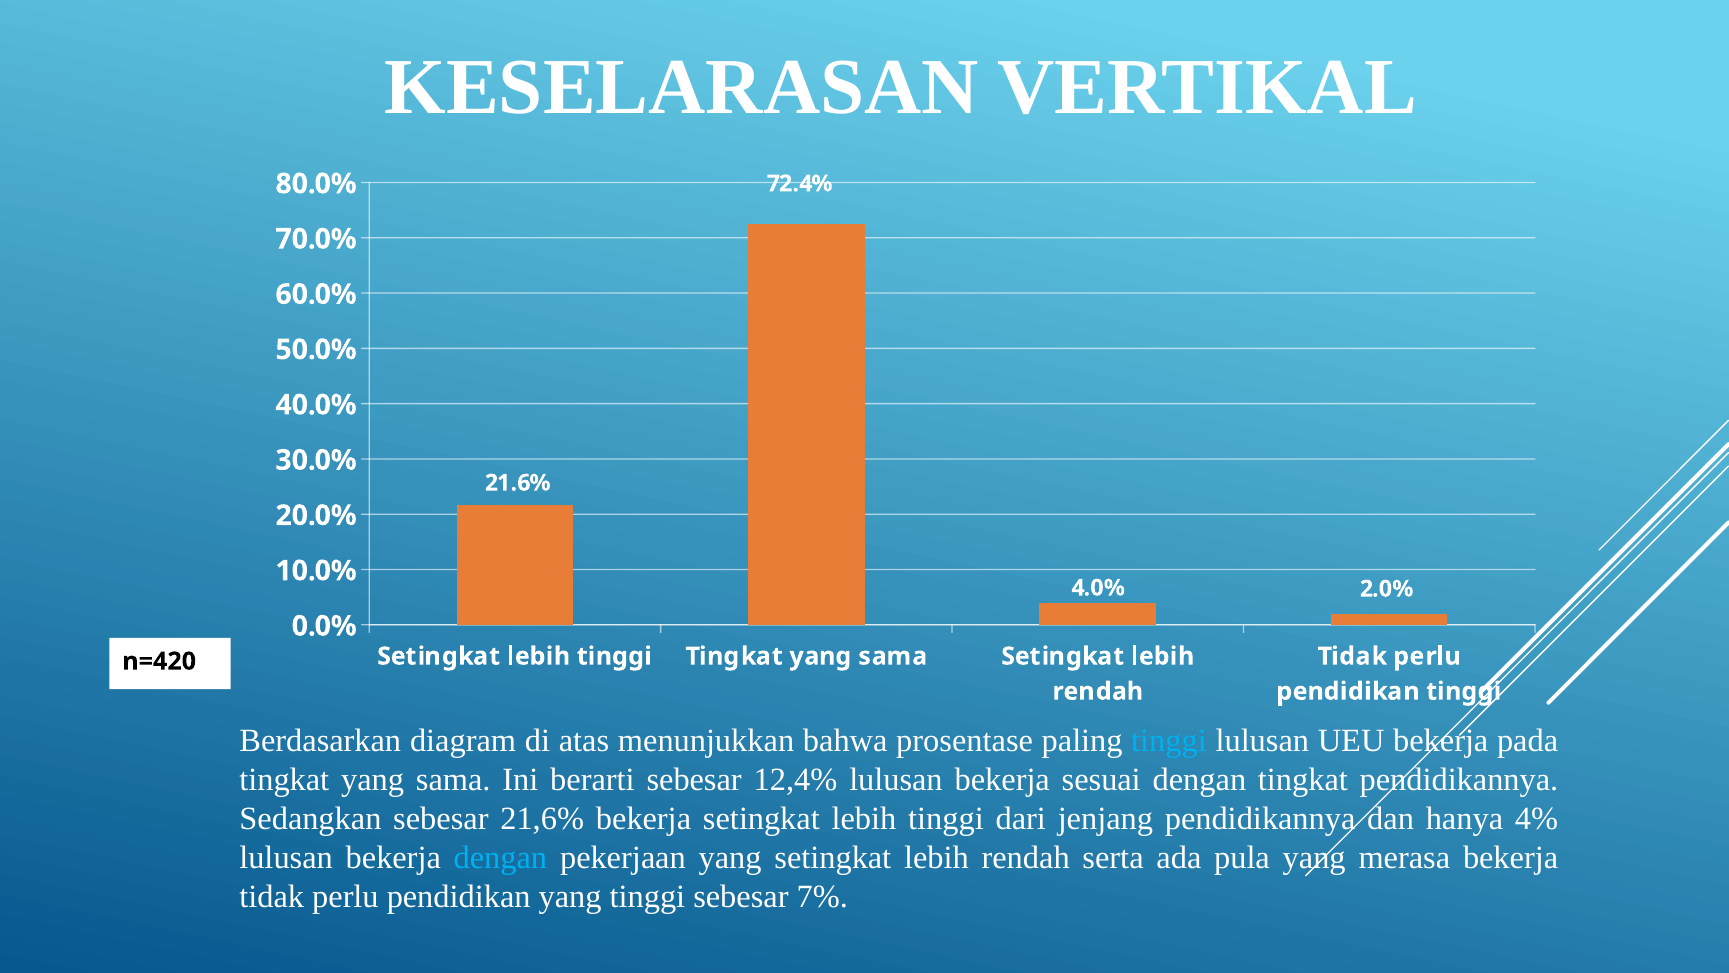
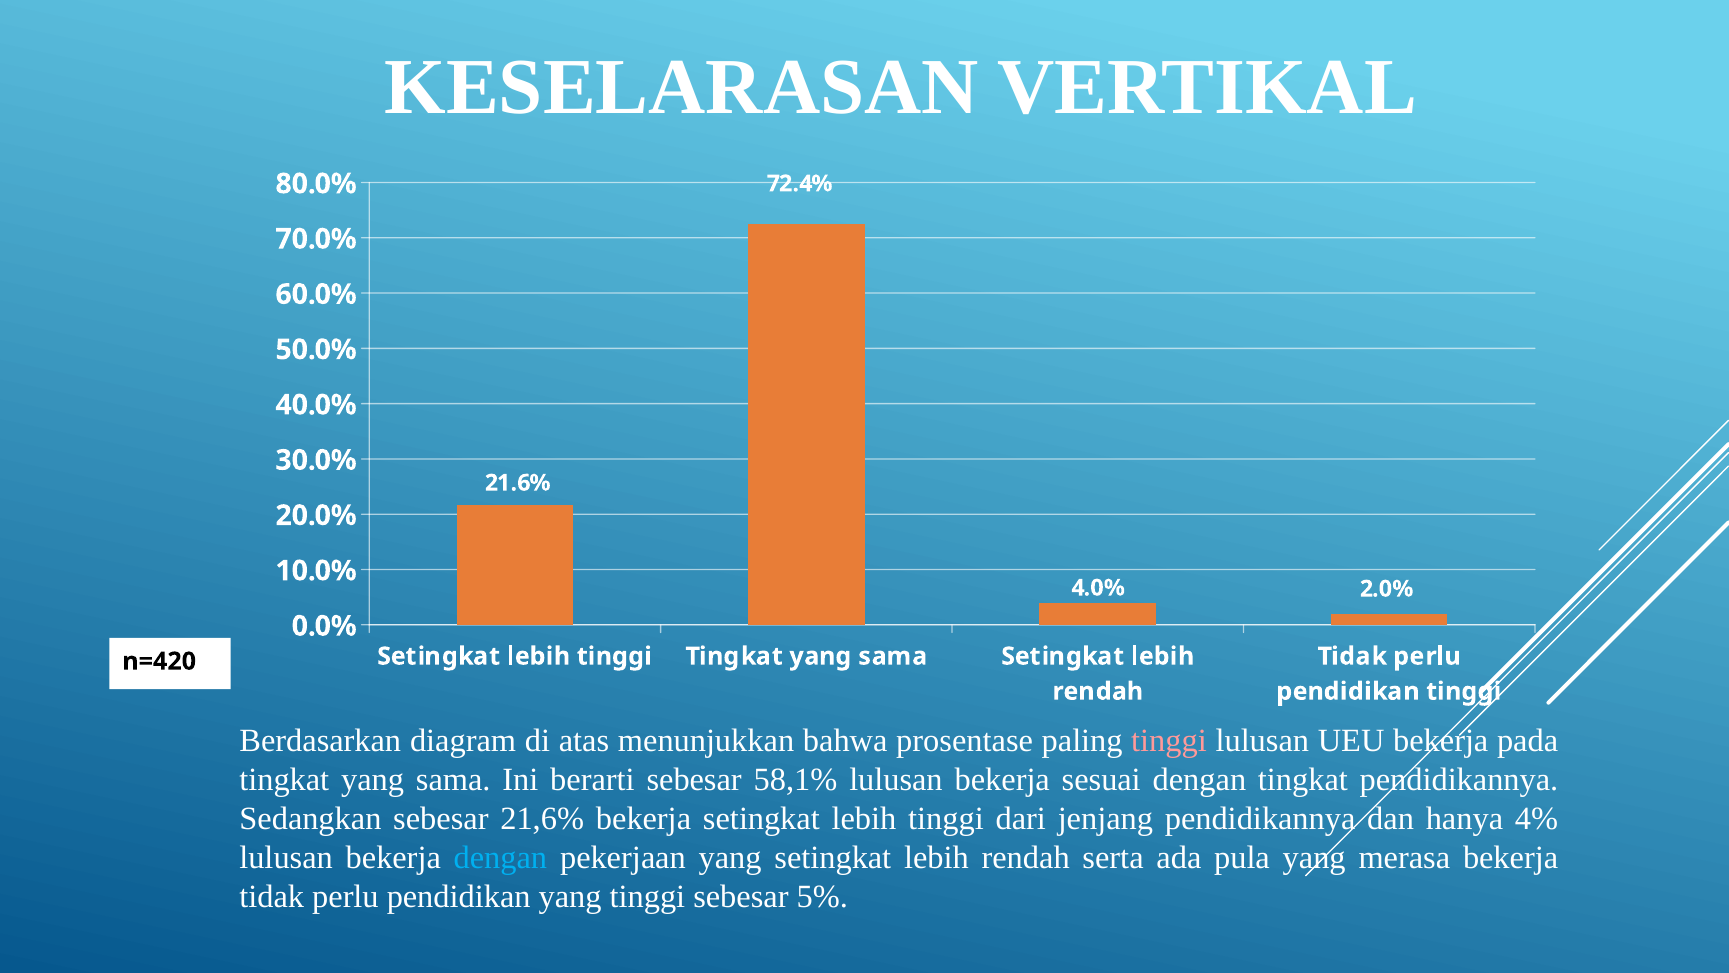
tinggi colour: light blue -> pink (1169, 741)
12,4%: 12,4% -> 58,1% (796, 779)
7%: 7% -> 5% (822, 896)
